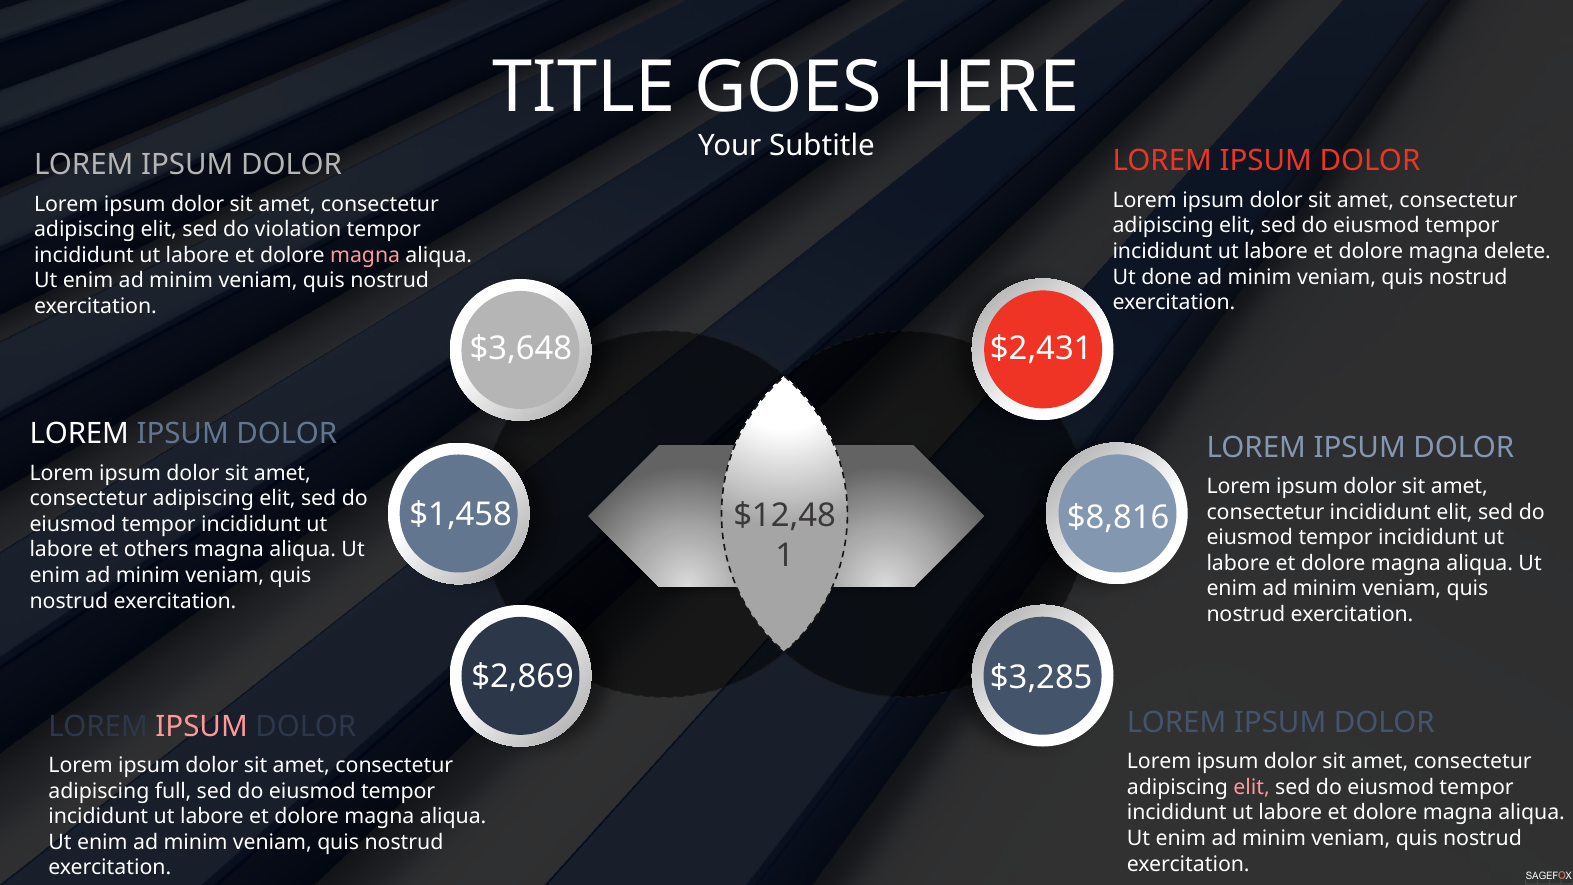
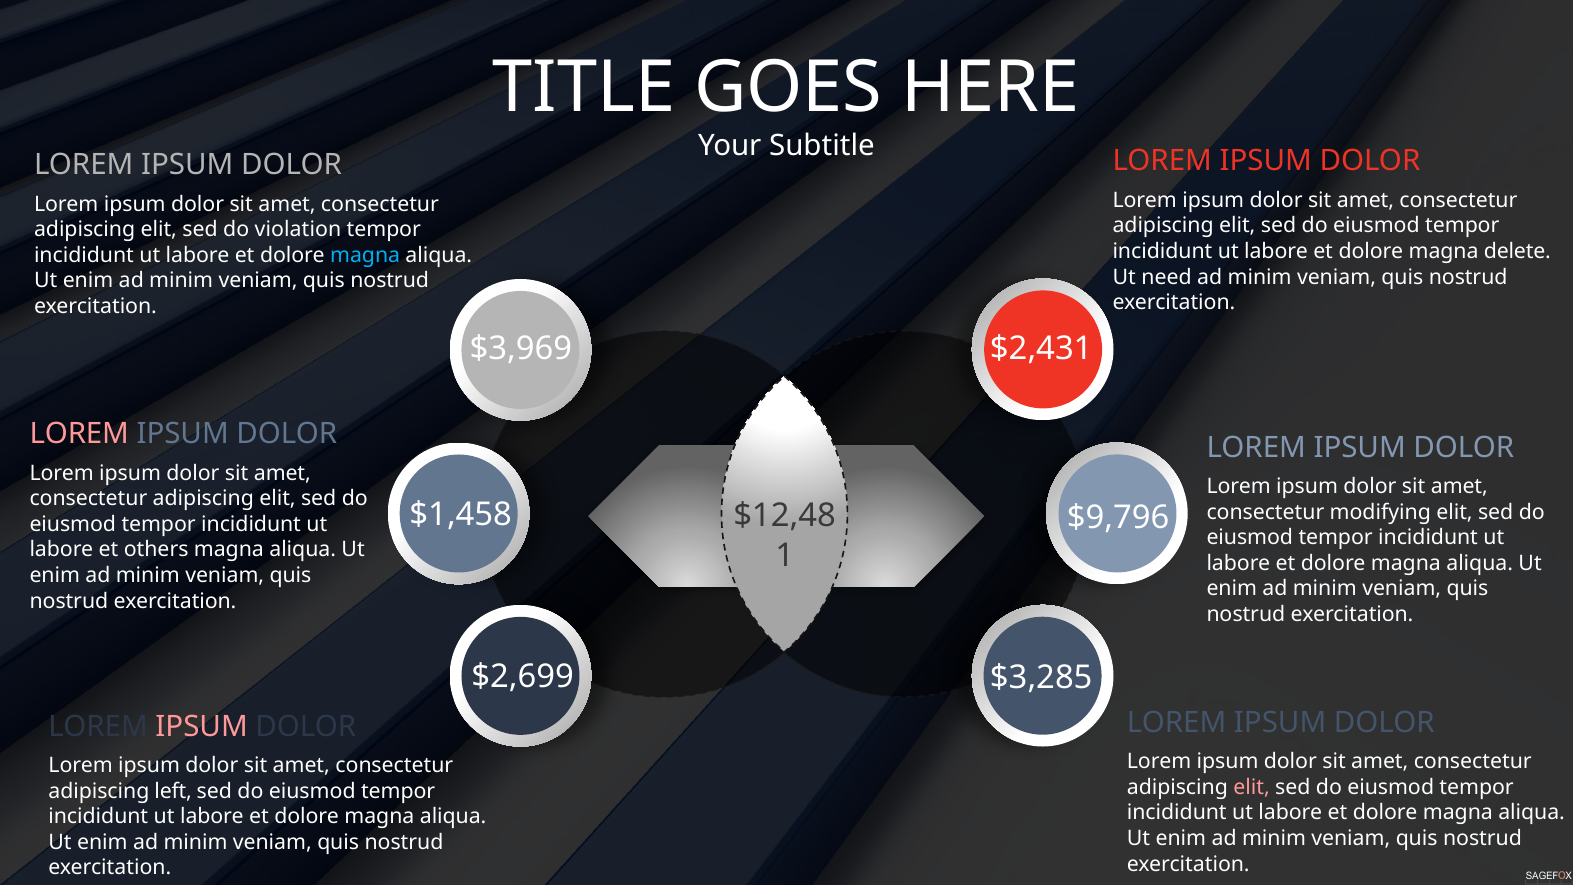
magna colour: pink -> light blue (365, 255)
done: done -> need (1167, 277)
$3,648: $3,648 -> $3,969 (521, 349)
LOREM colour: white -> pink (79, 434)
consectetur incididunt: incididunt -> modifying (1380, 512)
$8,816: $8,816 -> $9,796 (1118, 518)
$2,869: $2,869 -> $2,699 (523, 676)
full: full -> left (173, 791)
